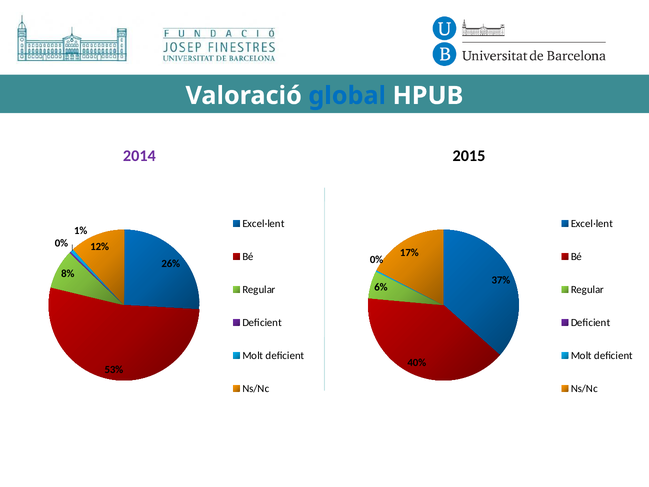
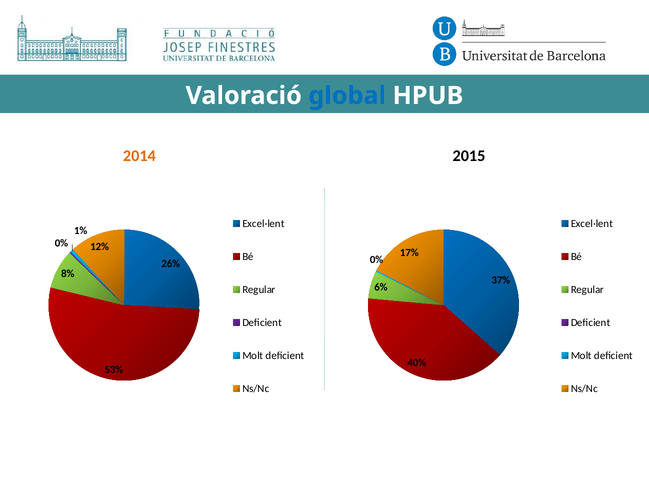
2014 colour: purple -> orange (139, 156)
